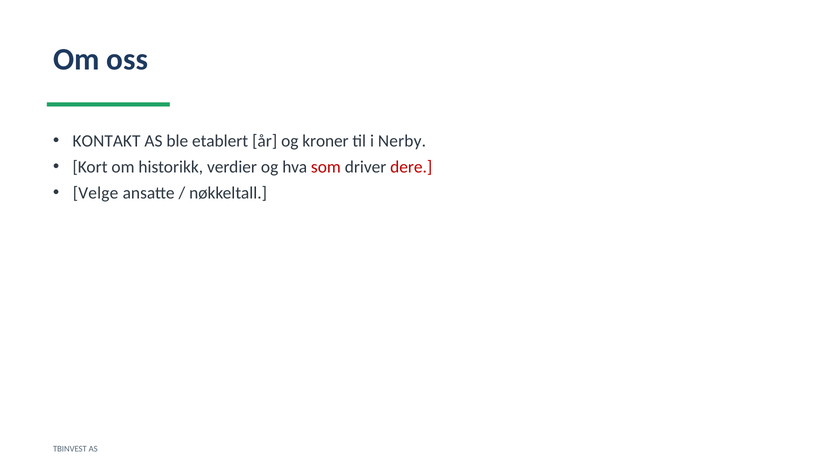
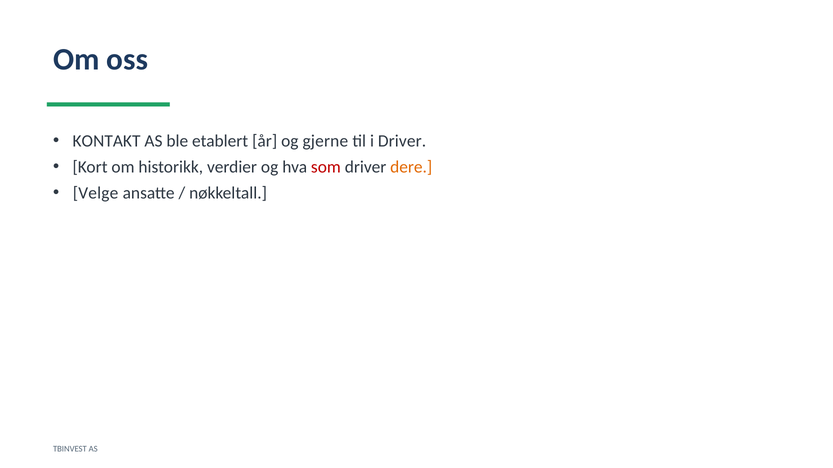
kroner: kroner -> gjerne (325, 141)
i Nerby: Nerby -> Driver (402, 141)
dere colour: red -> orange (411, 167)
